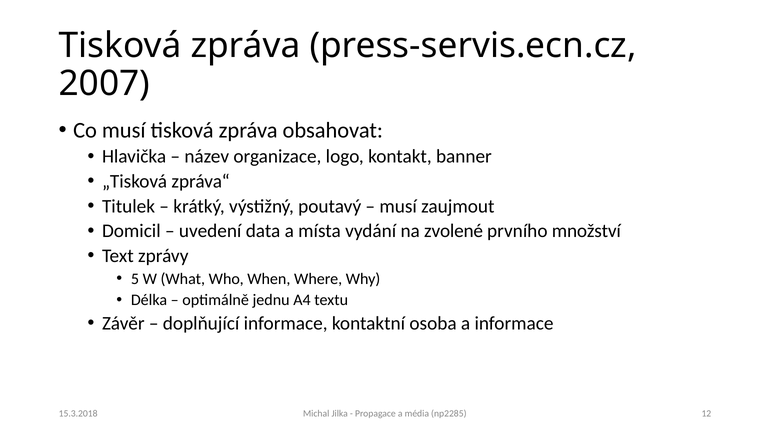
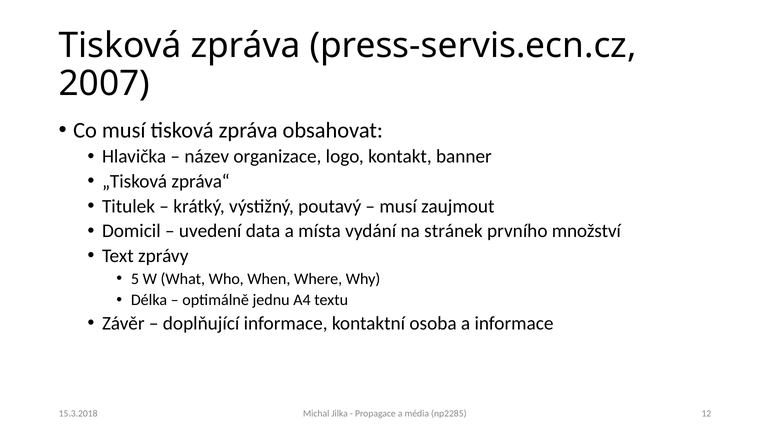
zvolené: zvolené -> stránek (453, 231)
